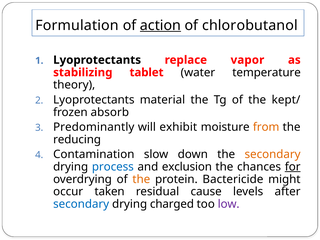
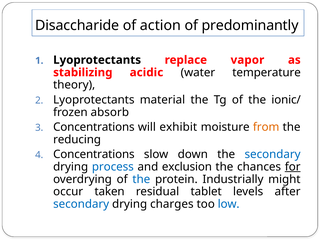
Formulation: Formulation -> Disaccharide (77, 25)
action underline: present -> none (160, 25)
chlorobutanol: chlorobutanol -> predominantly (250, 25)
tablet: tablet -> acidic (146, 72)
kept/: kept/ -> ionic/ (286, 100)
Predominantly: Predominantly -> Concentrations (94, 127)
Contamination: Contamination -> Concentrations (94, 154)
secondary colour: orange -> blue (273, 154)
the colour: orange -> blue (141, 179)
Bactericide: Bactericide -> Industrially (233, 179)
cause: cause -> tablet (206, 192)
charged: charged -> charges (172, 204)
low colour: purple -> blue (229, 204)
